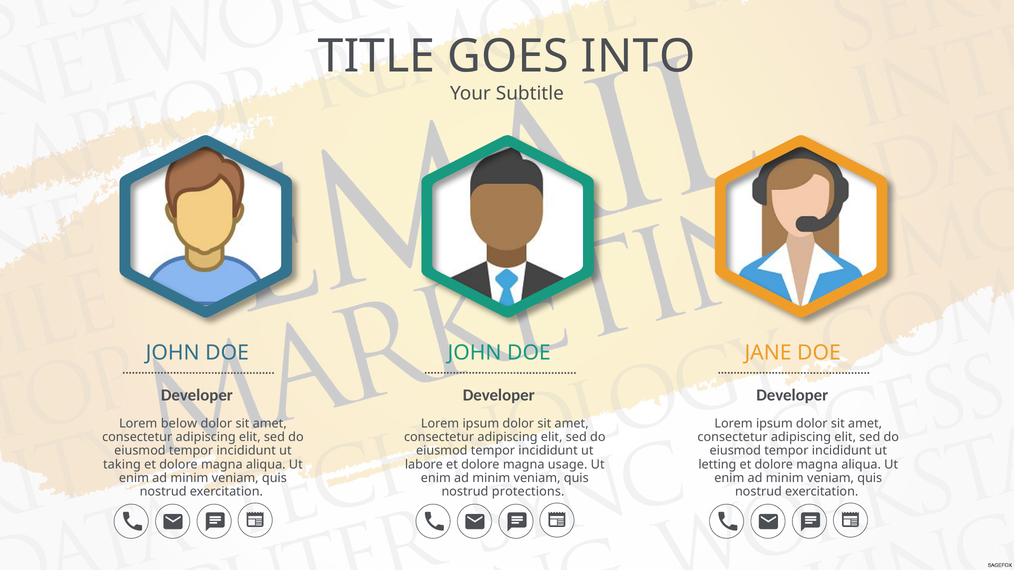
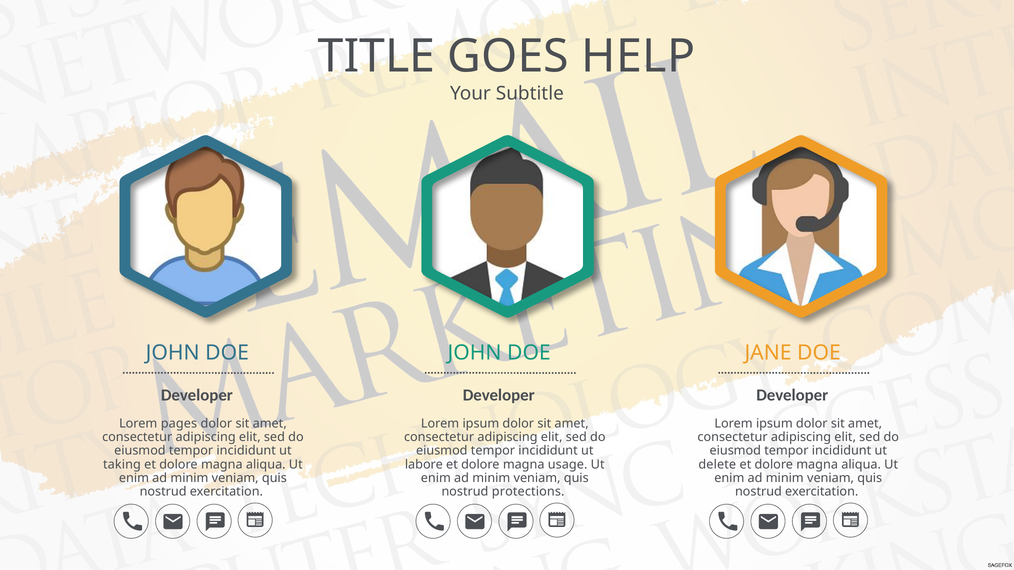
INTO: INTO -> HELP (638, 56)
below: below -> pages (179, 424)
letting: letting -> delete (717, 465)
